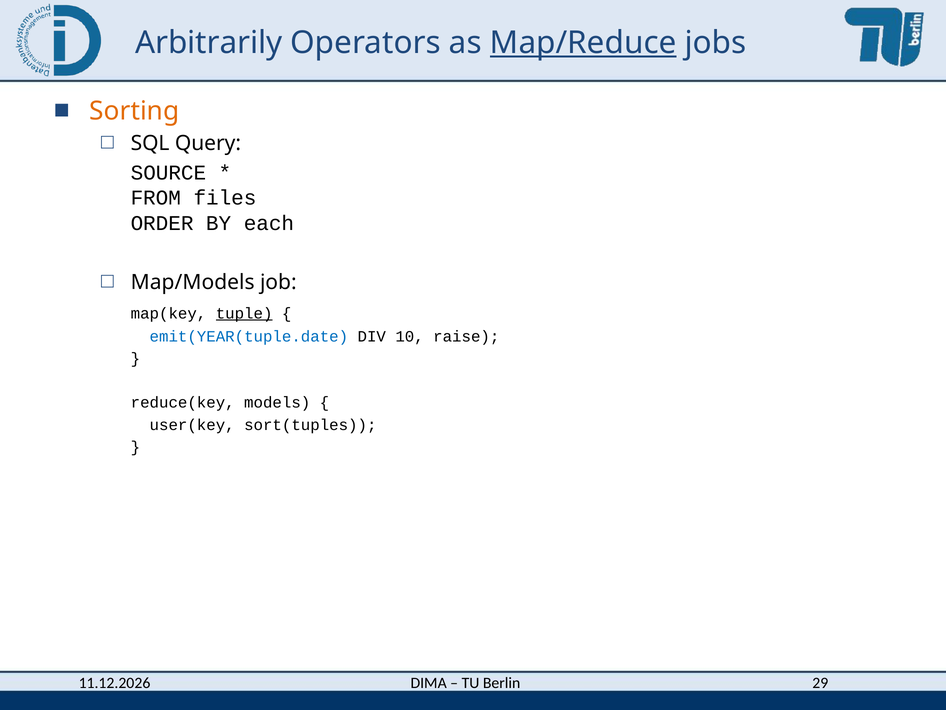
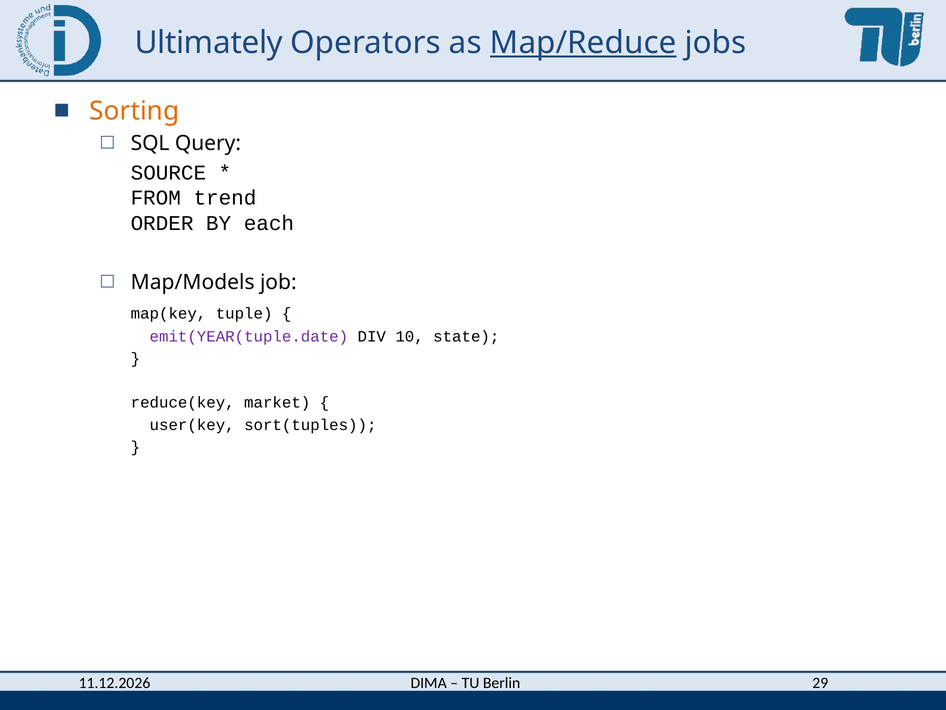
Arbitrarily: Arbitrarily -> Ultimately (209, 43)
files: files -> trend (225, 198)
tuple underline: present -> none (244, 313)
emit(YEAR(tuple.date colour: blue -> purple (249, 336)
raise: raise -> state (466, 336)
models: models -> market (277, 402)
